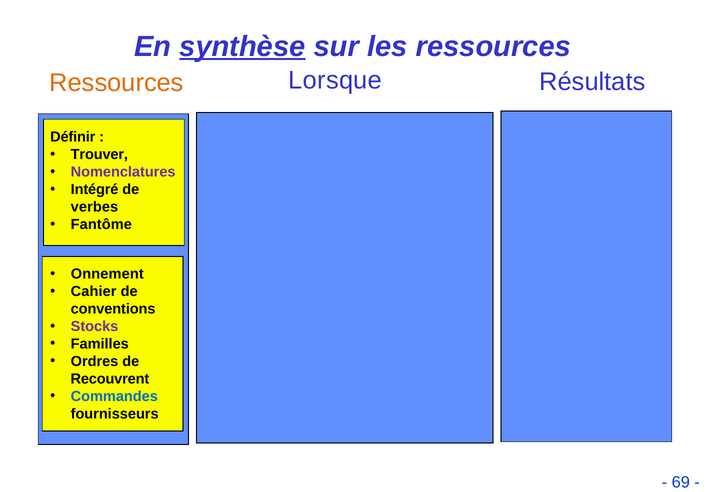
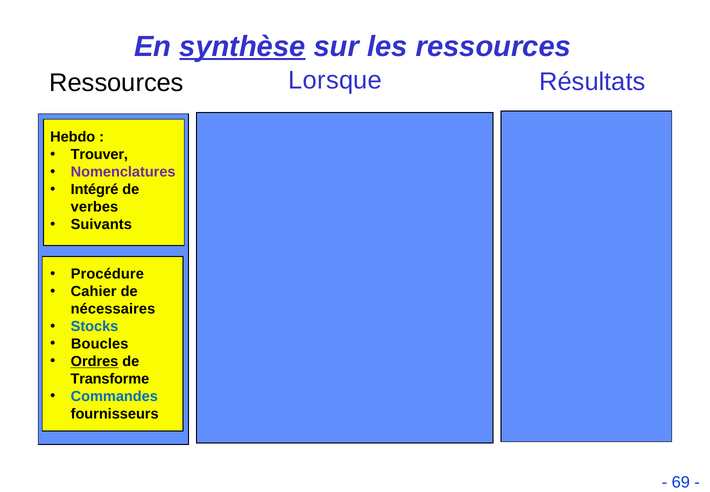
Ressources colour: orange -> black (116, 83)
Définir: Définir -> Hebdo (73, 137)
Fantôme: Fantôme -> Suivants (101, 224)
Onnement: Onnement -> Procédure (107, 274)
conventions: conventions -> nécessaires (113, 309)
Stocks colour: purple -> blue (95, 326)
Familles: Familles -> Boucles (100, 344)
Ordres underline: none -> present (95, 361)
Recouvrent: Recouvrent -> Transforme (110, 379)
